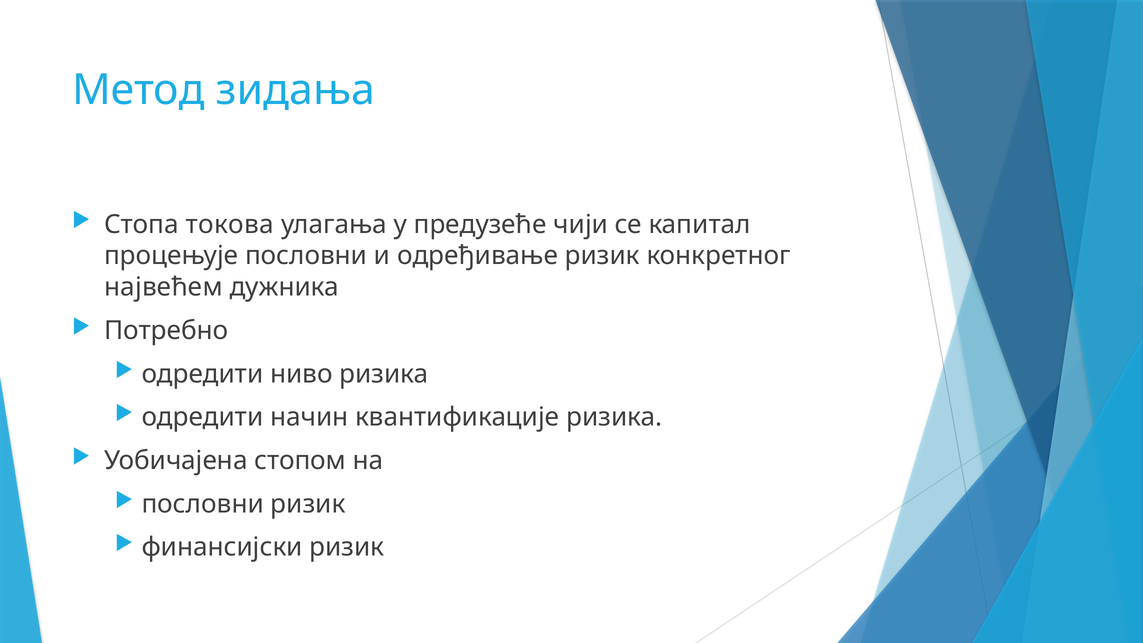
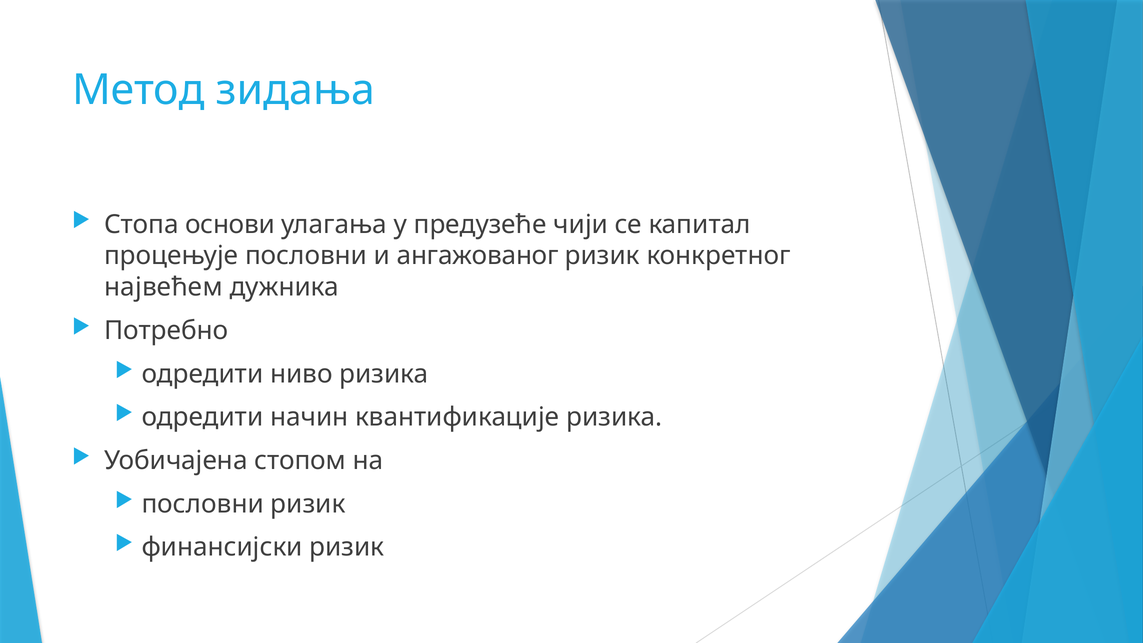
токова: токова -> основи (230, 224)
одређивање: одређивање -> ангажованог (478, 256)
